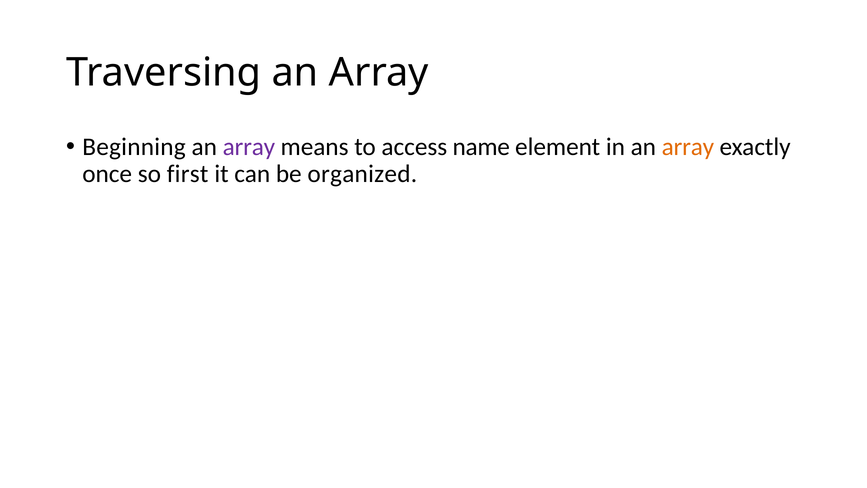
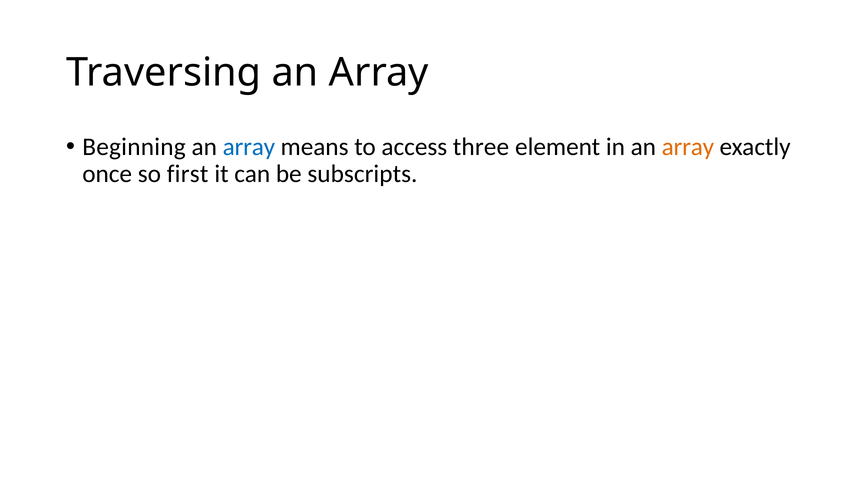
array colour: purple -> blue (249, 147)
name: name -> three (481, 147)
organized: organized -> subscripts (362, 174)
